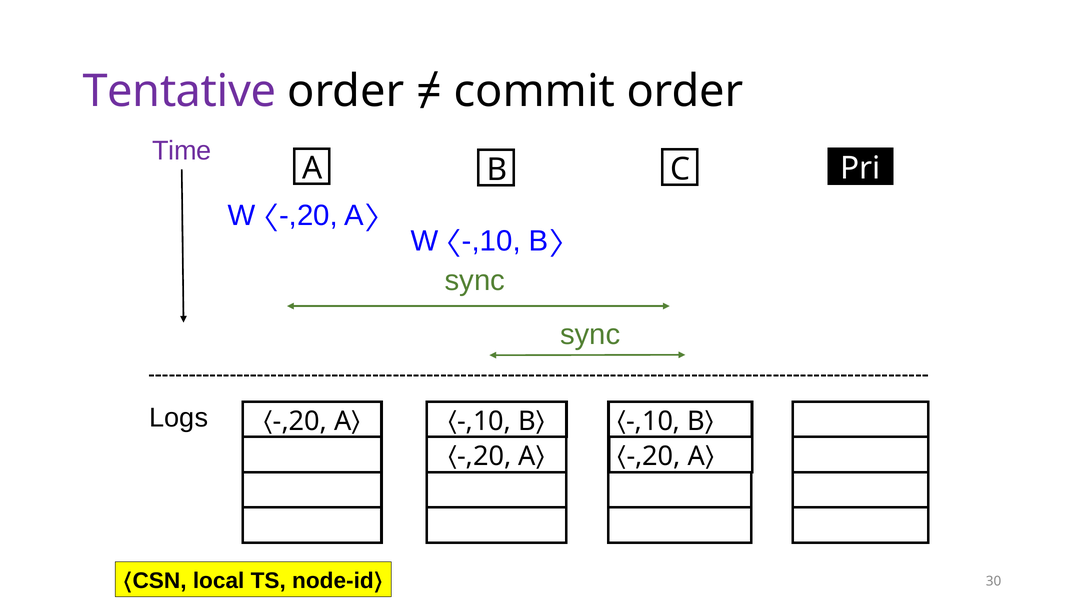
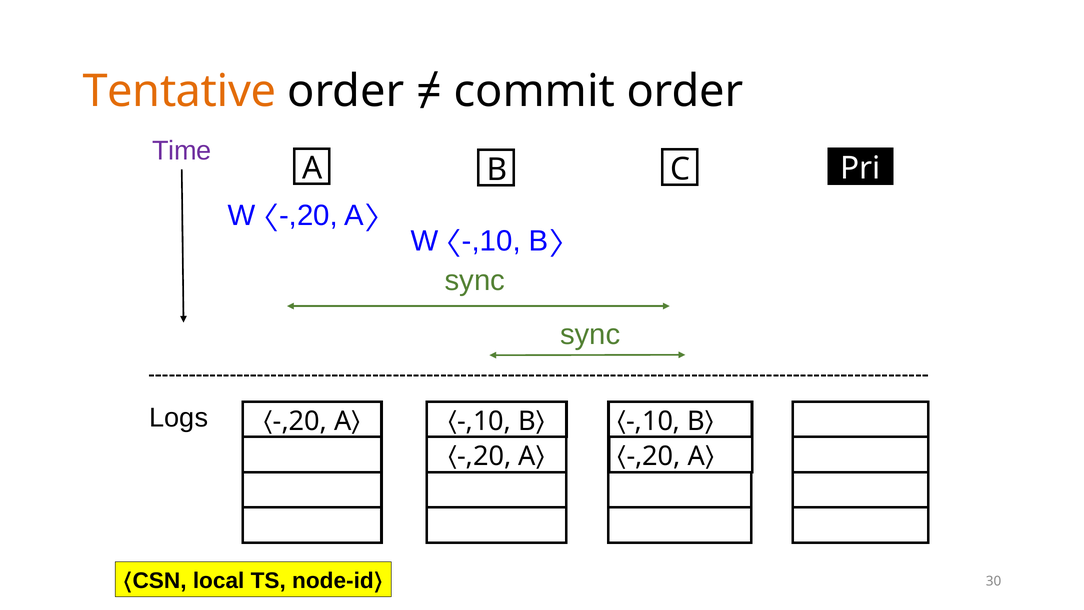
Tentative colour: purple -> orange (179, 91)
